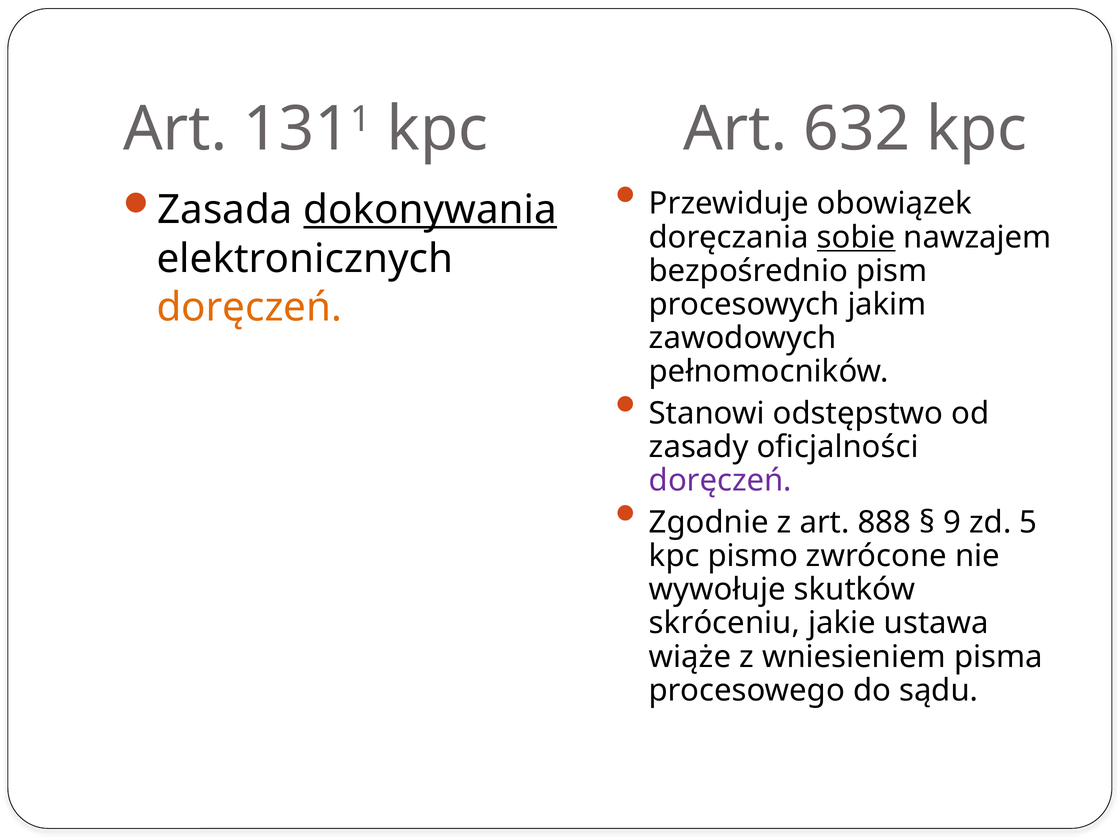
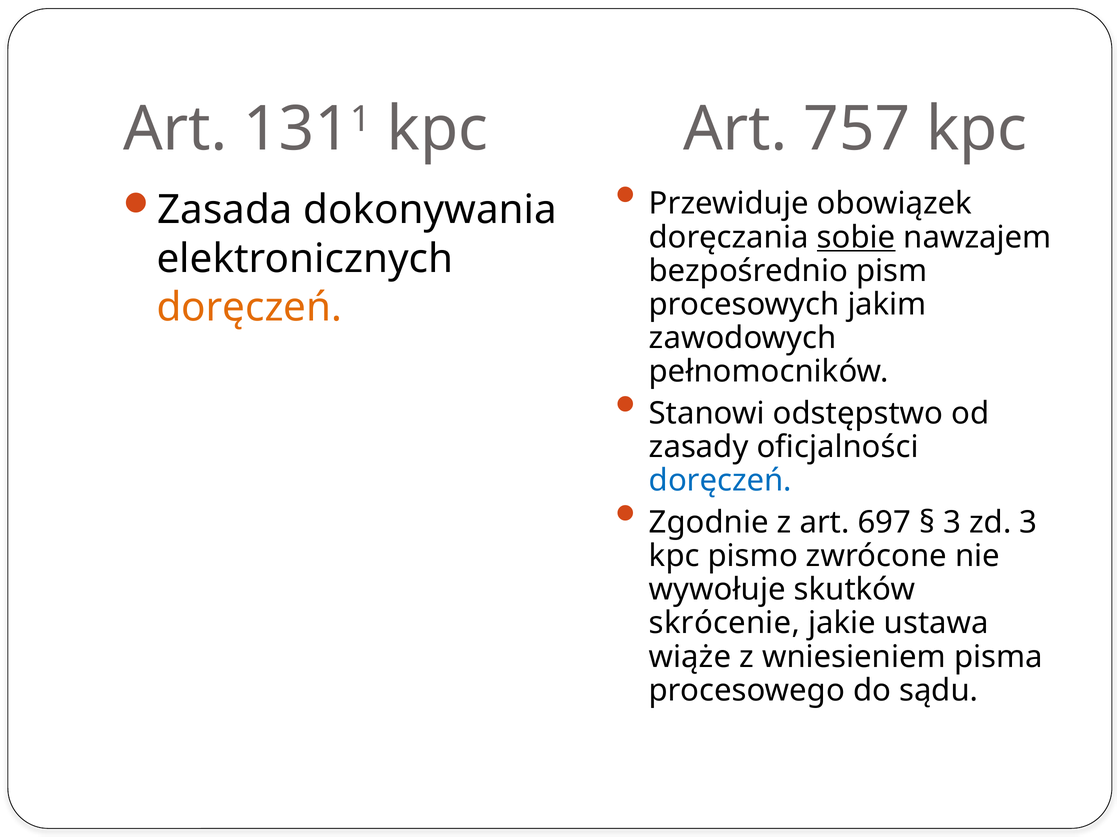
632: 632 -> 757 (857, 129)
dokonywania underline: present -> none (430, 210)
doręczeń colour: purple -> blue (720, 481)
888: 888 -> 697 (884, 522)
9: 9 -> 3 (952, 522)
zd 5: 5 -> 3 (1028, 522)
skróceniu: skróceniu -> skrócenie (724, 623)
